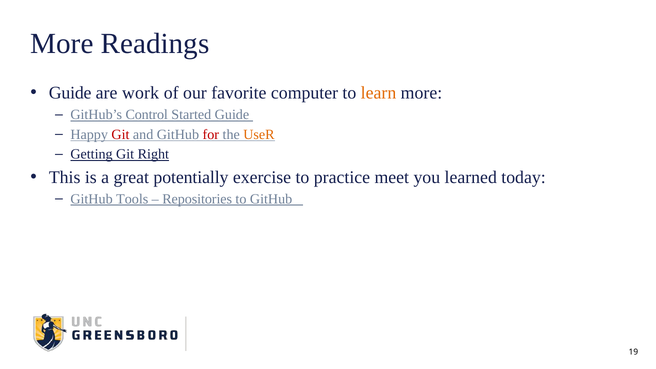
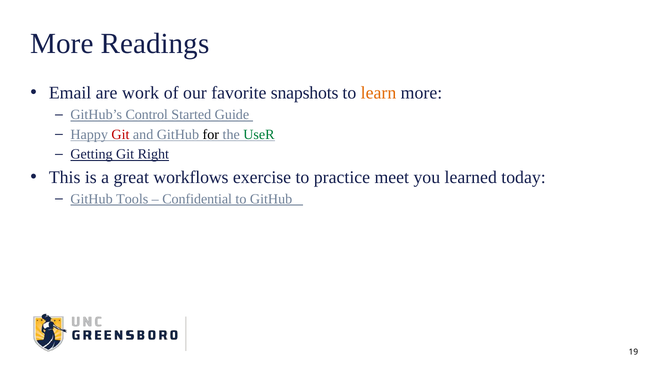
Guide: Guide -> Email (70, 93)
computer: computer -> snapshots (305, 93)
for colour: red -> black (211, 134)
UseR colour: orange -> green (259, 134)
potentially: potentially -> workflows (191, 177)
Repositories: Repositories -> Confidential (197, 199)
